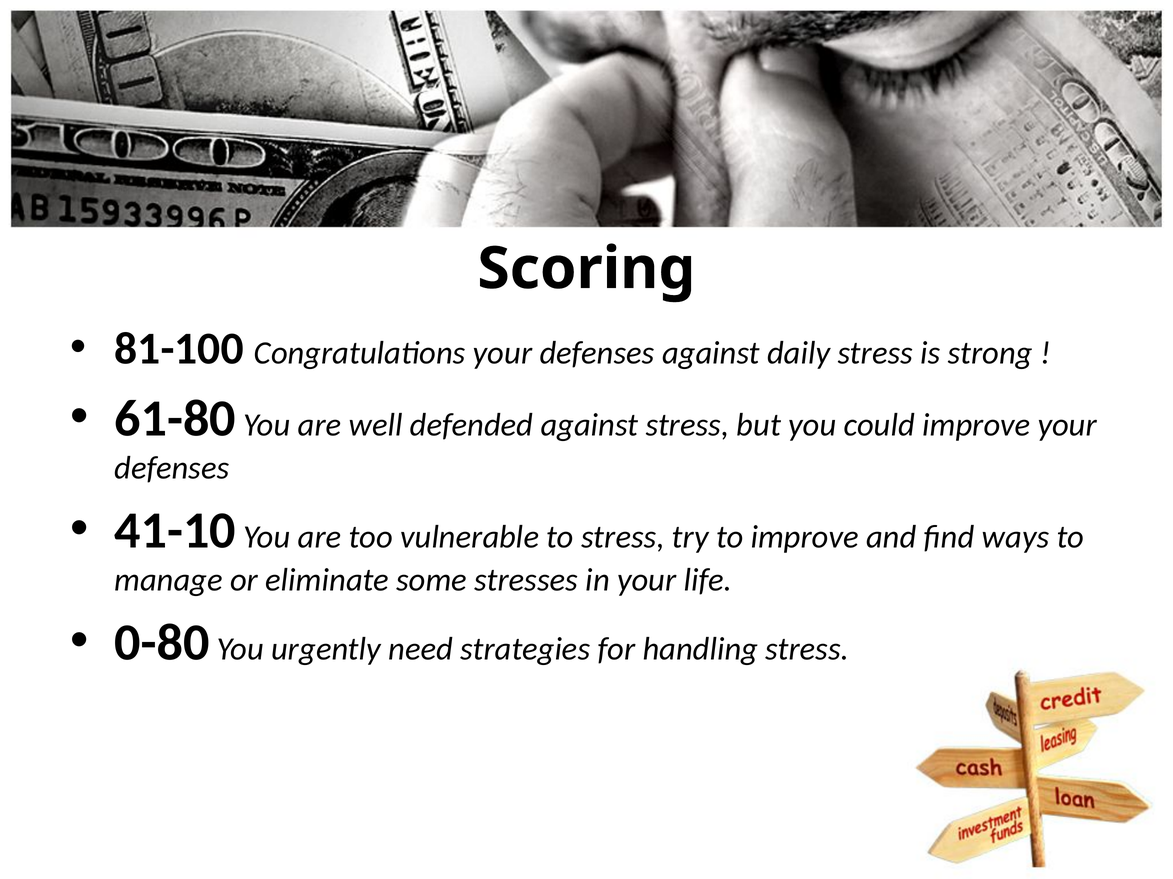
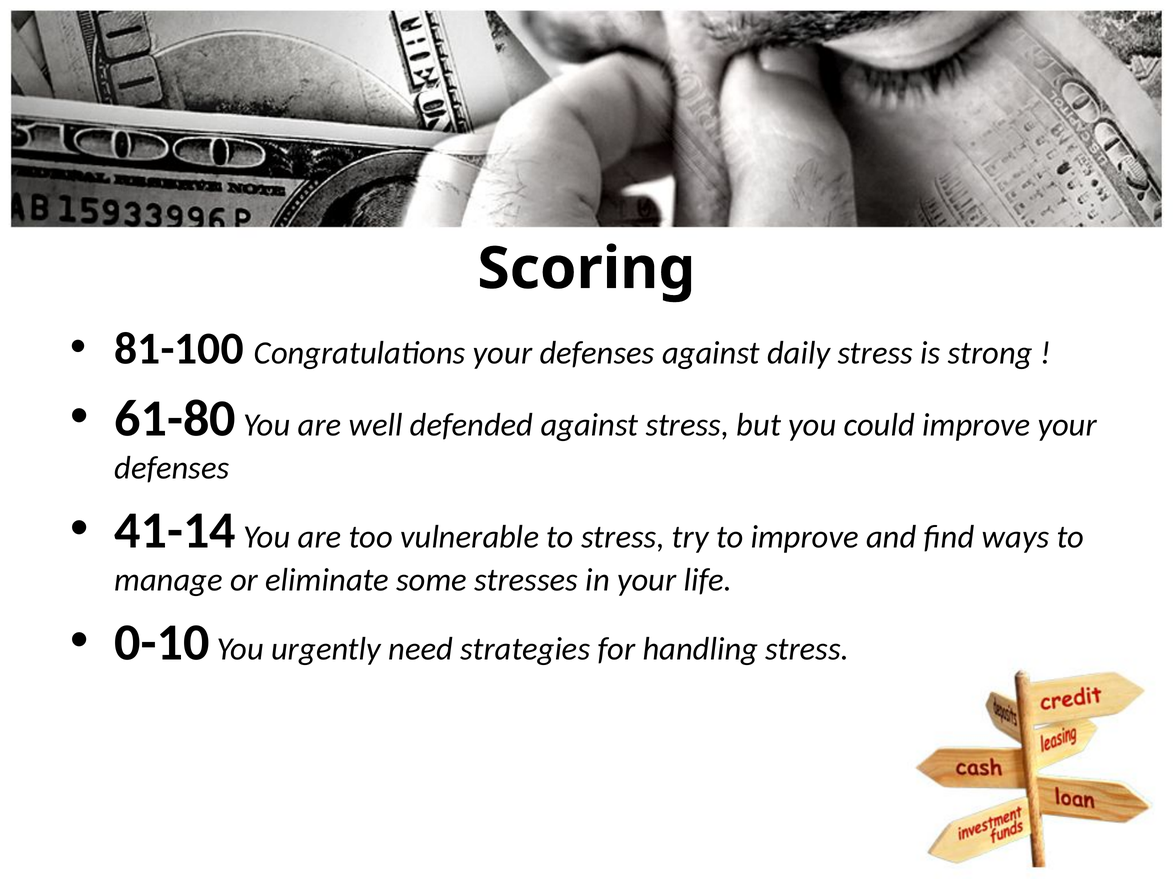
41-10: 41-10 -> 41-14 (175, 531)
0-80: 0-80 -> 0-10 (162, 643)
